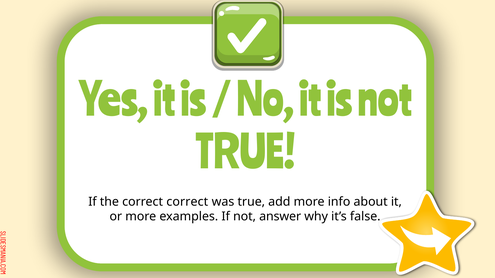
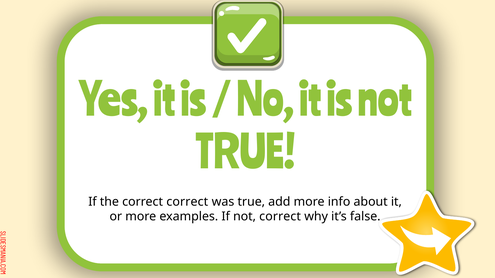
not answer: answer -> correct (280, 217)
